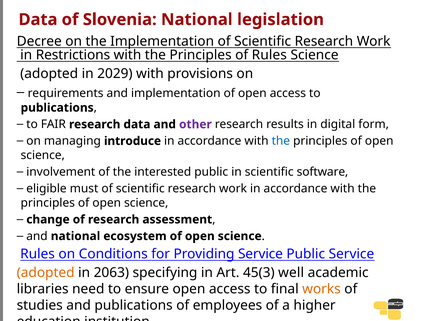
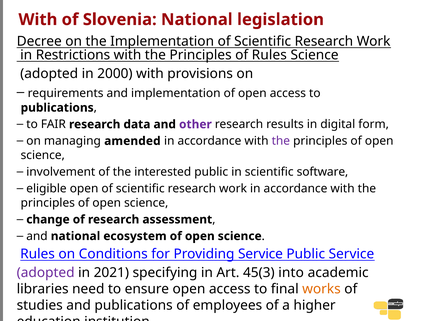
Data: Data -> With (38, 20)
2029: 2029 -> 2000 (115, 74)
introduce: introduce -> amended (132, 141)
the colour: blue -> purple (281, 141)
eligible must: must -> open (84, 189)
adopted colour: orange -> purple (46, 273)
2063: 2063 -> 2021 (111, 273)
well: well -> into (291, 273)
